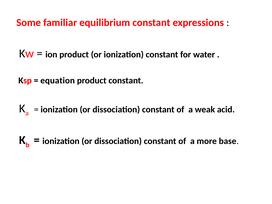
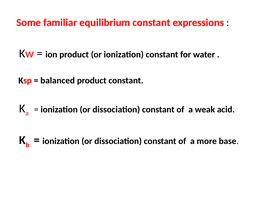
equation: equation -> balanced (58, 81)
